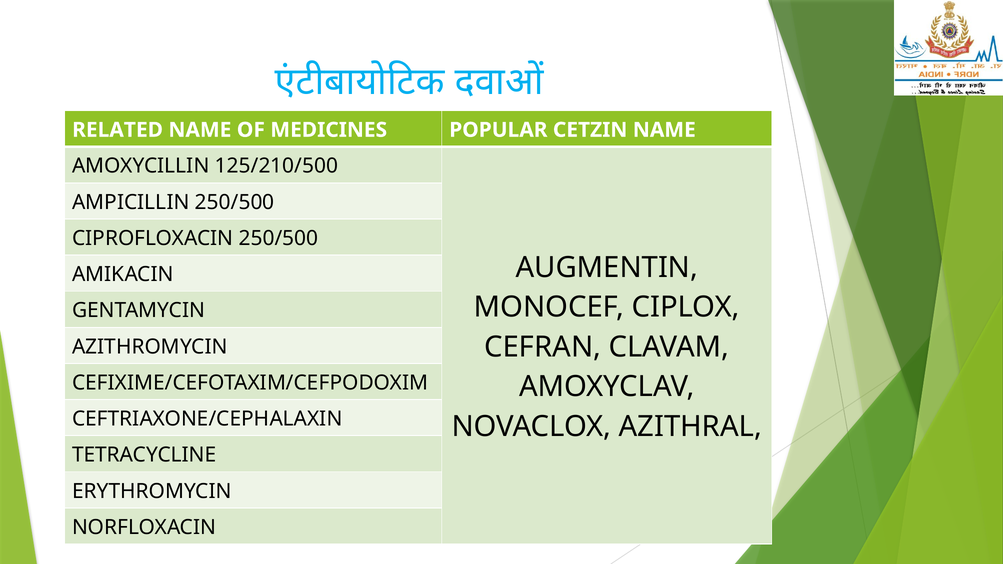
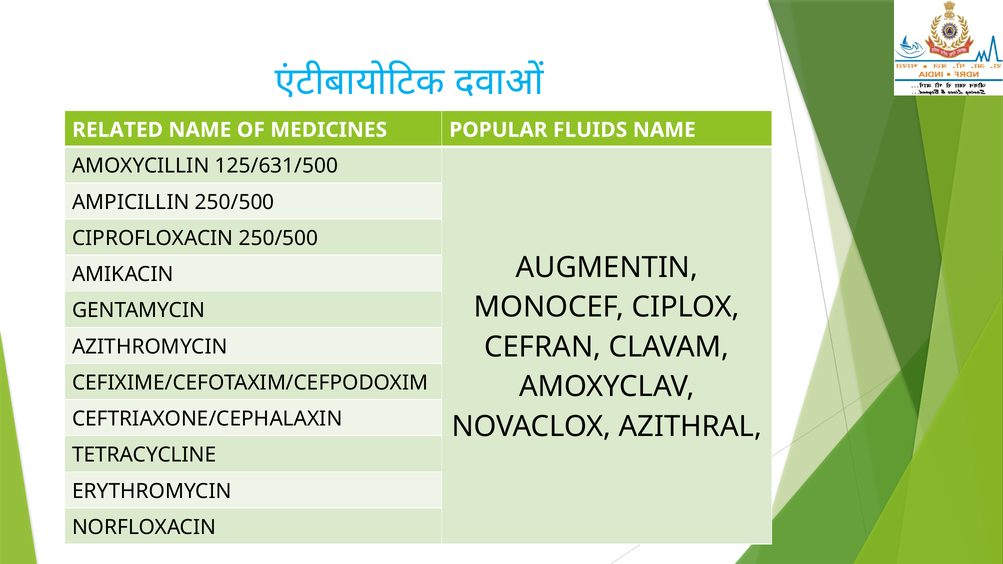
CETZIN: CETZIN -> FLUIDS (590, 130)
125/210/500: 125/210/500 -> 125/631/500 (276, 166)
